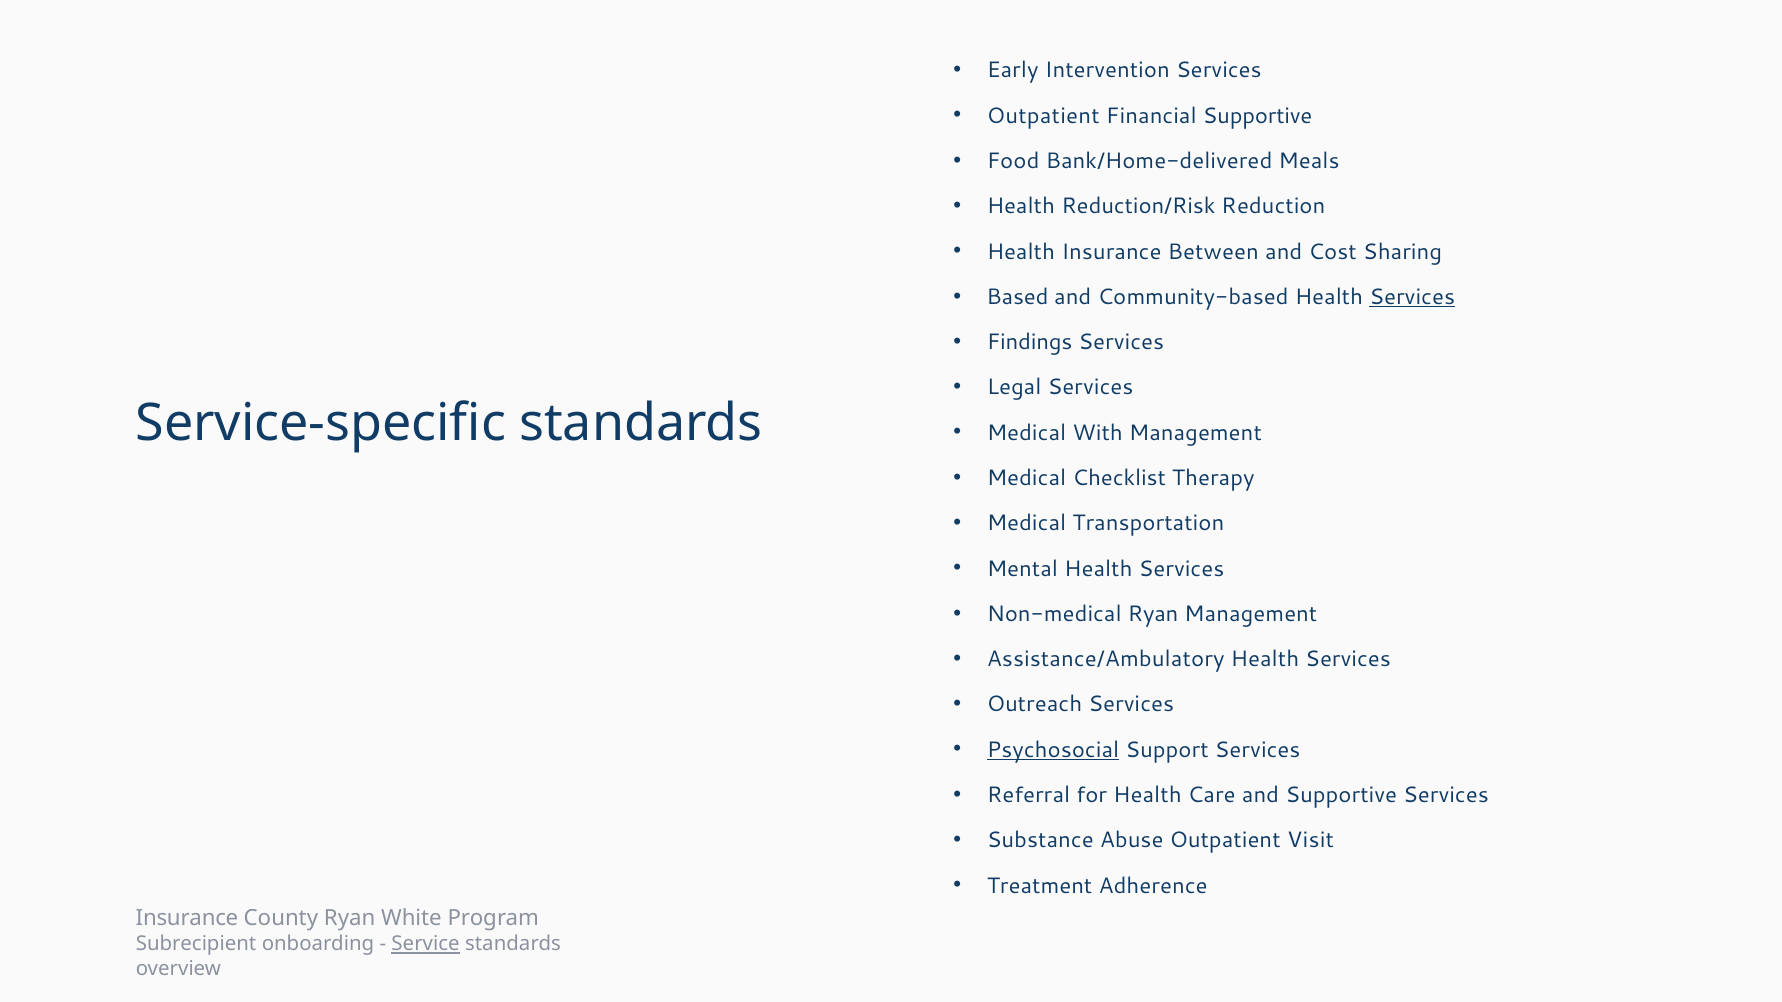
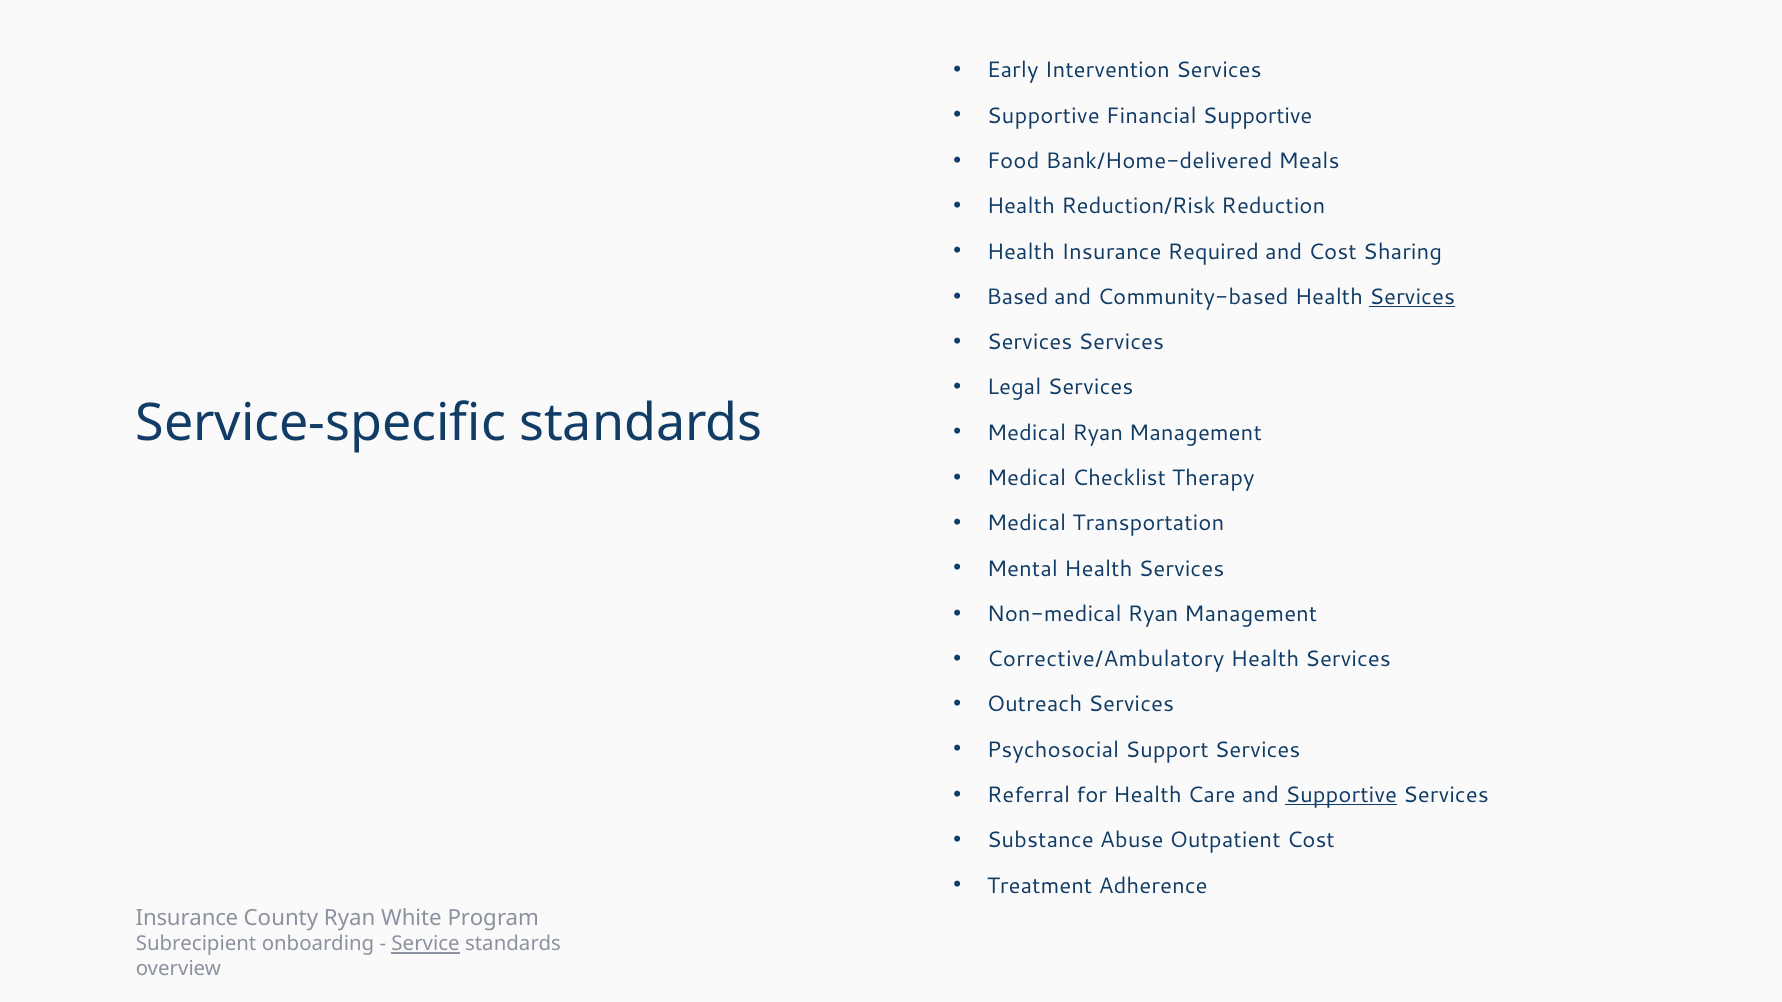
Outpatient: Outpatient -> Supportive (1043, 116)
Between: Between -> Required (1213, 252)
Findings: Findings -> Services (1030, 342)
Medical With: With -> Ryan (1098, 433)
Assistance/Ambulatory: Assistance/Ambulatory -> Corrective/Ambulatory (1106, 660)
Psychosocial underline: present -> none (1053, 750)
Supportive underline: none -> present (1341, 795)
Outpatient Visit: Visit -> Cost (1311, 841)
